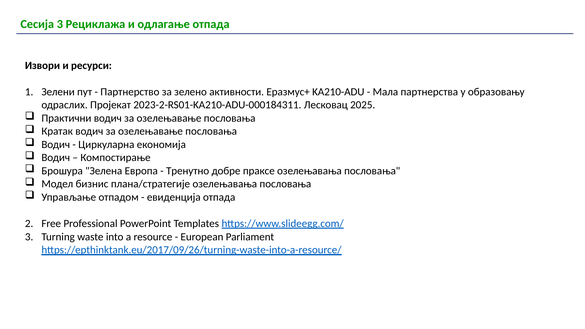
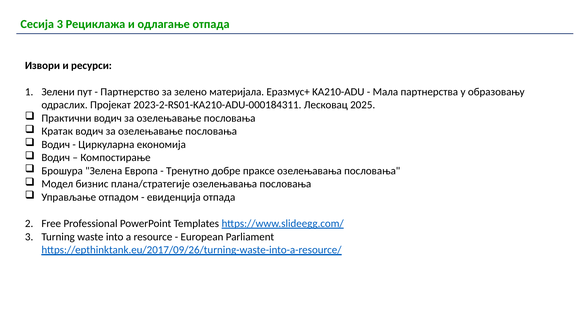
активности: активности -> материјала (237, 92)
